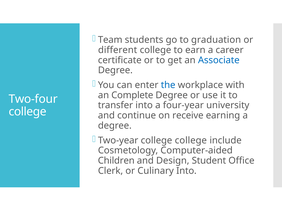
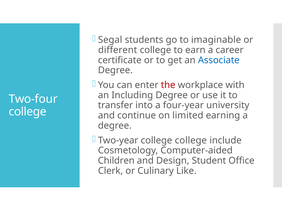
Team: Team -> Segal (110, 40)
graduation: graduation -> imaginable (216, 40)
the colour: blue -> red (168, 85)
Complete: Complete -> Including (132, 95)
receive: receive -> limited (188, 116)
Culinary Into: Into -> Like (186, 171)
